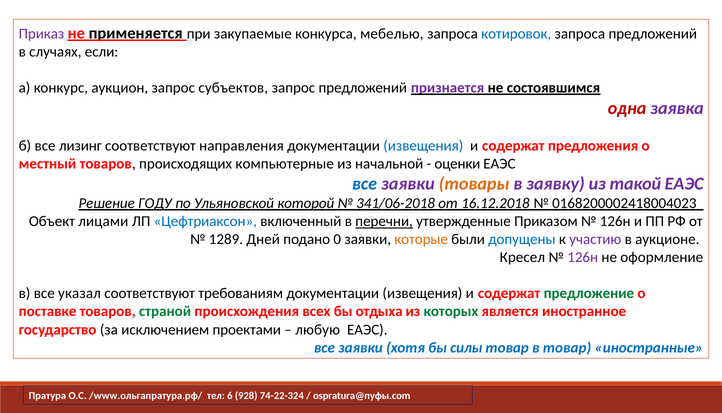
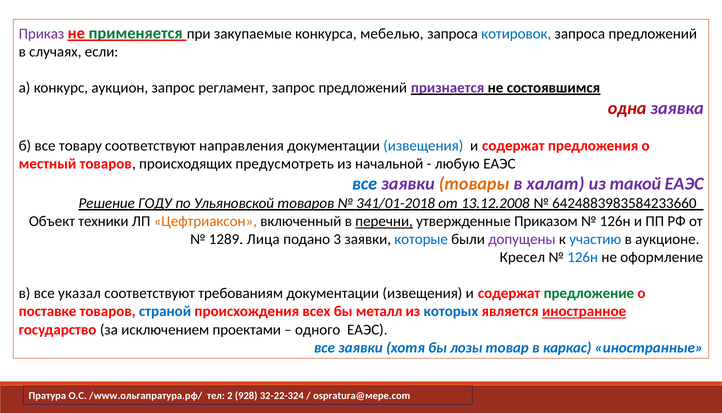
применяется colour: black -> green (136, 33)
субъектов: субъектов -> регламент (233, 88)
лизинг: лизинг -> товару (80, 146)
компьютерные: компьютерные -> предусмотреть (285, 164)
оценки: оценки -> любую (457, 164)
заявку: заявку -> халат (555, 184)
Ульяновской которой: которой -> товаров (306, 204)
341/06-2018: 341/06-2018 -> 341/01-2018 (396, 204)
16.12.2018: 16.12.2018 -> 13.12.2008 (495, 204)
0168200002418004023: 0168200002418004023 -> 6424883983584233660 (624, 204)
лицами: лицами -> техники (103, 222)
Цефтриаксон colour: blue -> orange (205, 222)
Дней: Дней -> Лица (263, 240)
0: 0 -> 3 (337, 240)
которые colour: orange -> blue (421, 240)
допущены colour: blue -> purple (522, 240)
участию colour: purple -> blue (595, 240)
126н colour: purple -> blue (583, 258)
страной colour: green -> blue (165, 312)
отдыха: отдыха -> металл (379, 312)
которых colour: green -> blue (451, 312)
иностранное underline: none -> present (584, 312)
любую: любую -> одного (318, 330)
силы: силы -> лозы (466, 348)
в товар: товар -> каркас (567, 348)
6: 6 -> 2 (230, 396)
74-22-324: 74-22-324 -> 32-22-324 (282, 396)
ospratura@пуфы.com: ospratura@пуфы.com -> ospratura@мере.com (362, 396)
